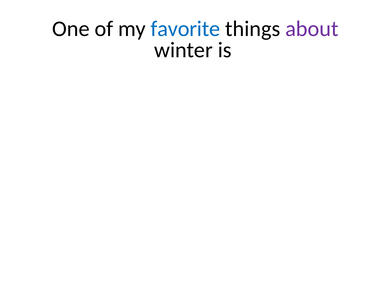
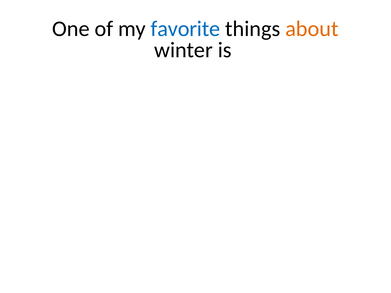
about colour: purple -> orange (312, 29)
